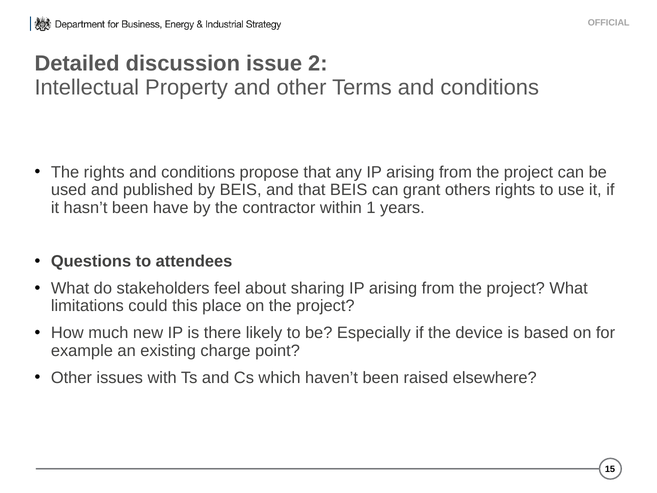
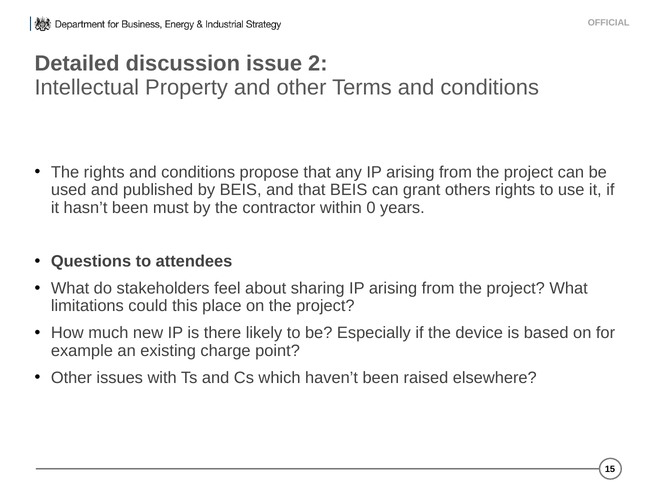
have: have -> must (171, 208)
1: 1 -> 0 (371, 208)
